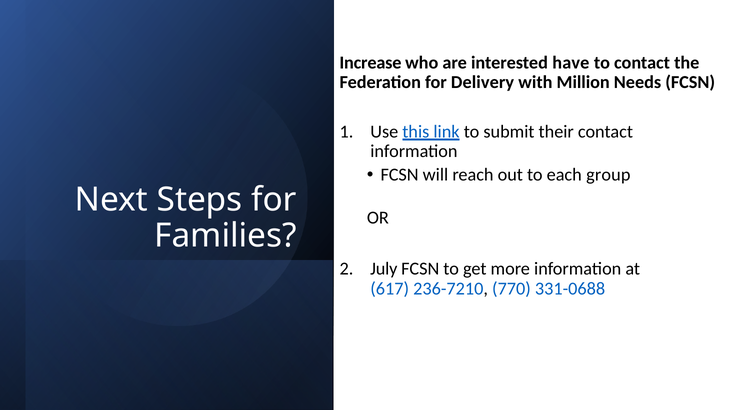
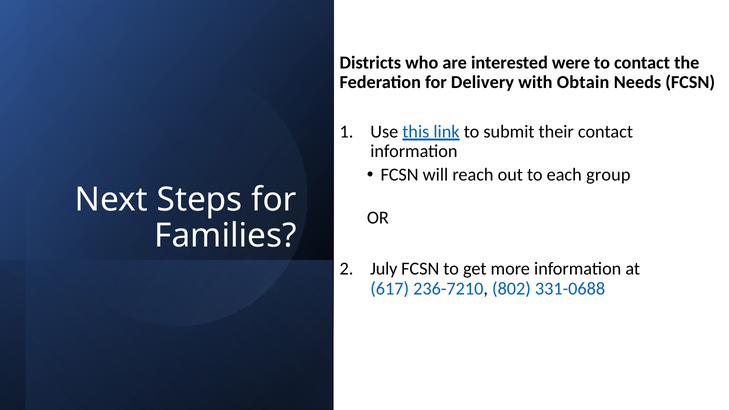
Increase: Increase -> Districts (370, 63)
have: have -> were (571, 63)
Million: Million -> Obtain (583, 82)
770: 770 -> 802 (511, 289)
